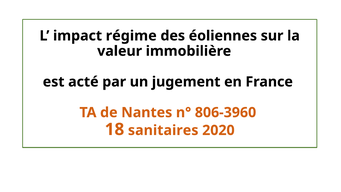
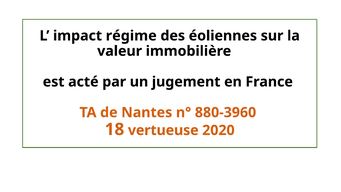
806-3960: 806-3960 -> 880-3960 (226, 112)
sanitaires: sanitaires -> vertueuse (163, 130)
